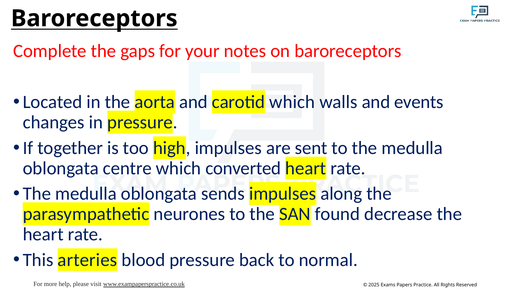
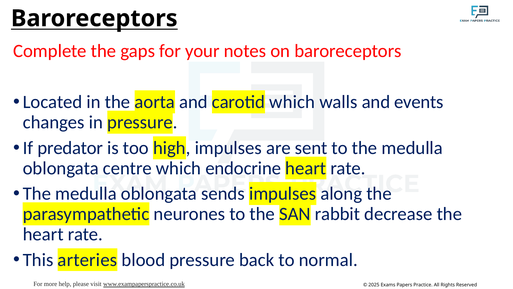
together: together -> predator (70, 148)
converted: converted -> endocrine (243, 168)
found: found -> rabbit (337, 214)
